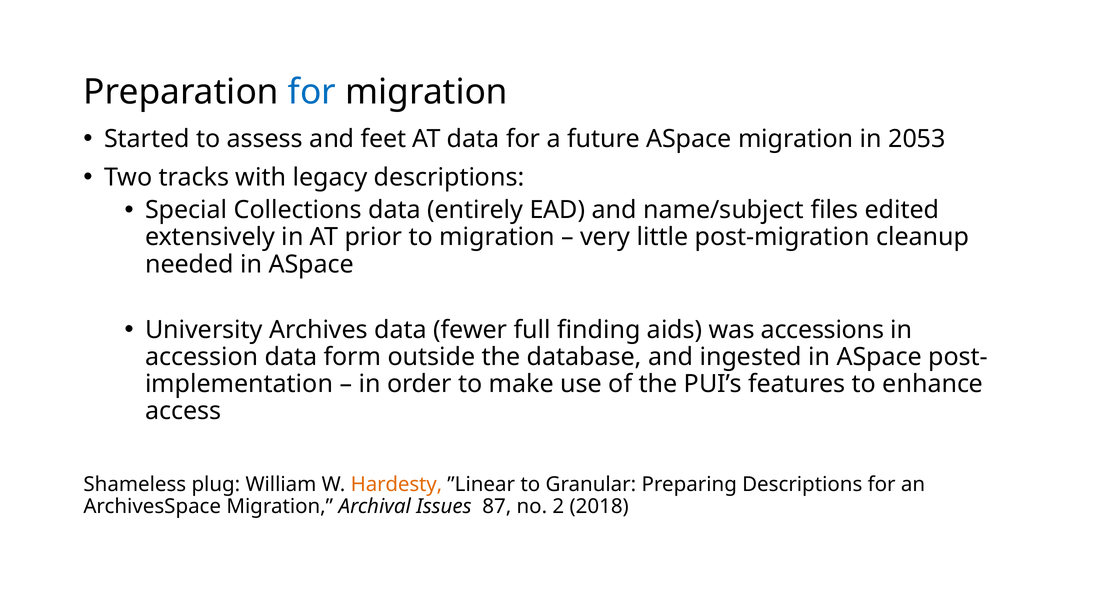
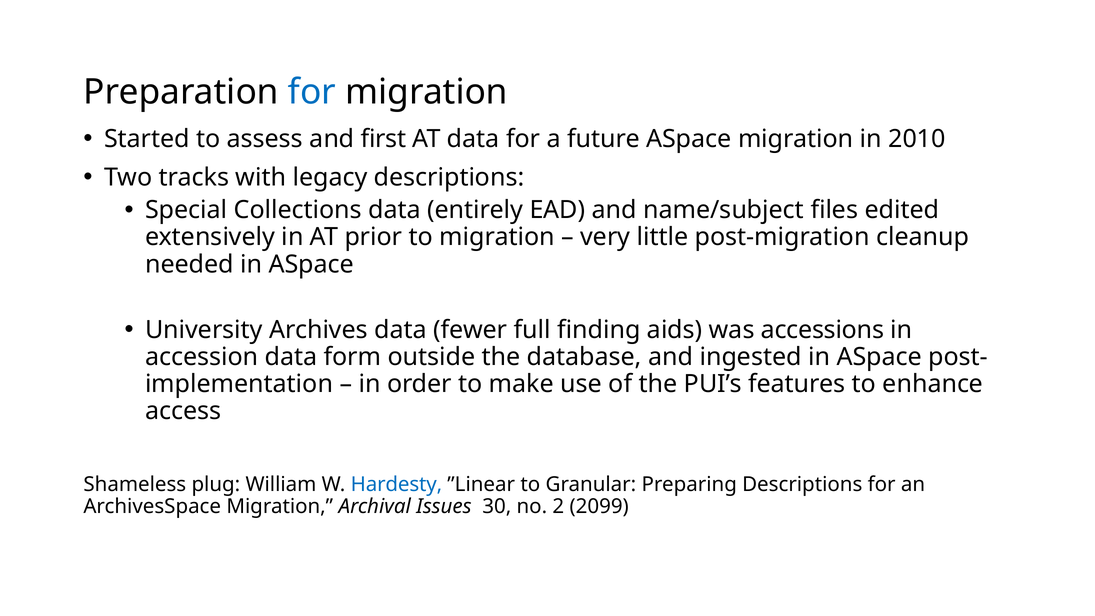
feet: feet -> first (384, 139)
2053: 2053 -> 2010 (917, 139)
Hardesty colour: orange -> blue (396, 484)
87: 87 -> 30 (497, 507)
2018: 2018 -> 2099 (599, 507)
